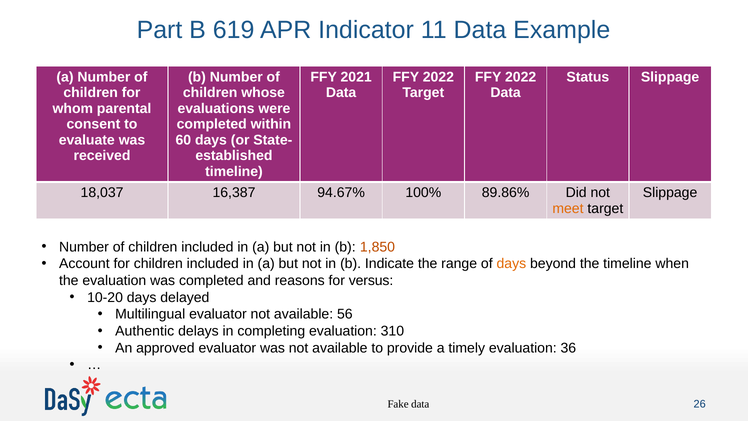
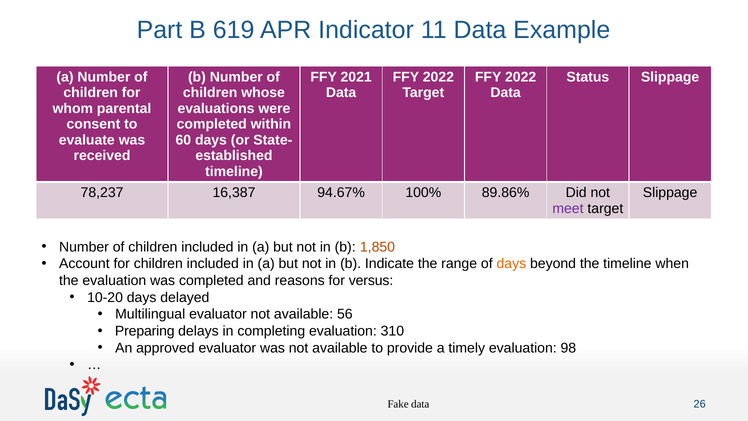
18,037: 18,037 -> 78,237 (102, 193)
meet colour: orange -> purple (568, 208)
Authentic: Authentic -> Preparing (145, 331)
36: 36 -> 98 (568, 348)
